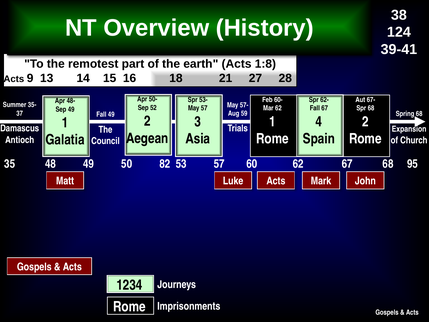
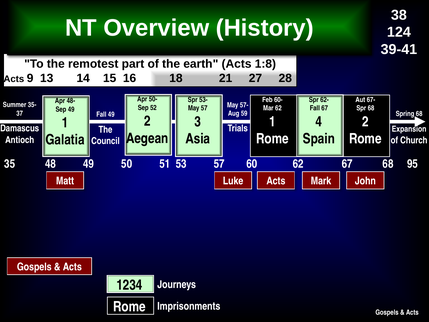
82: 82 -> 51 (165, 164)
